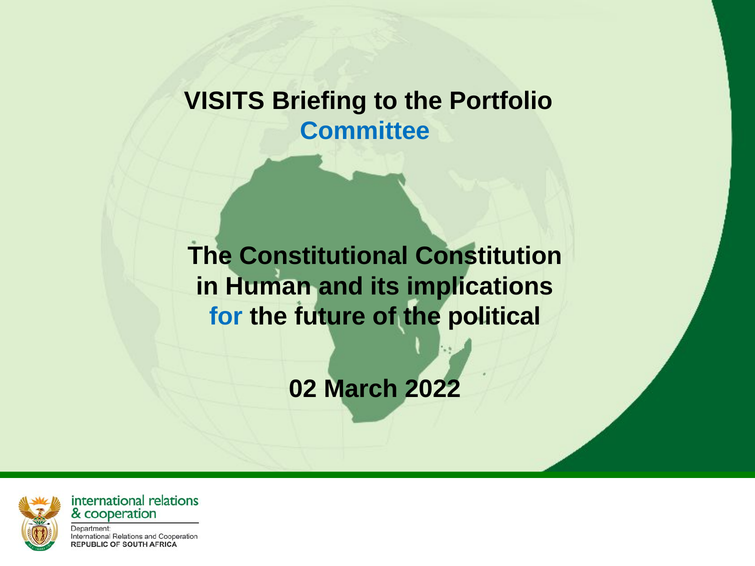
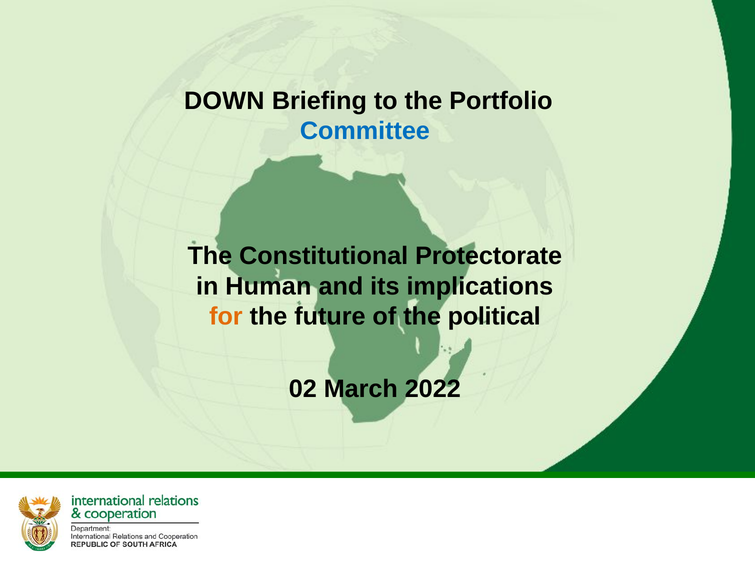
VISITS: VISITS -> DOWN (224, 101)
Constitution: Constitution -> Protectorate (489, 256)
for colour: blue -> orange (226, 317)
